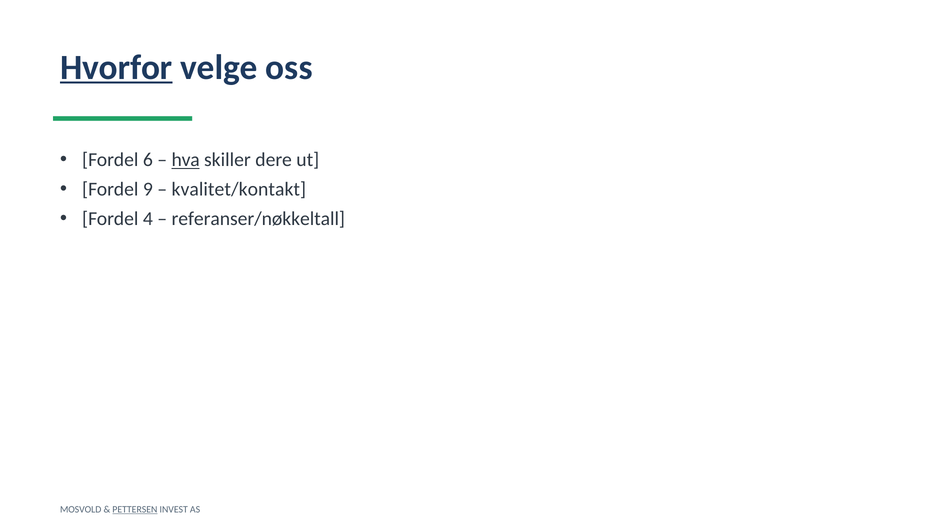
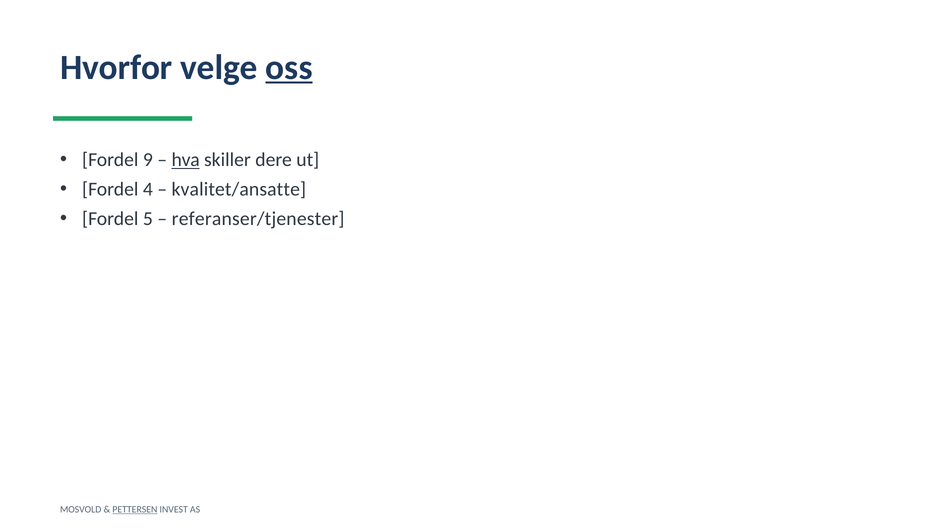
Hvorfor underline: present -> none (116, 67)
oss underline: none -> present (289, 67)
6: 6 -> 9 (148, 160)
9: 9 -> 4 (148, 189)
kvalitet/kontakt: kvalitet/kontakt -> kvalitet/ansatte (239, 189)
4: 4 -> 5 (148, 219)
referanser/nøkkeltall: referanser/nøkkeltall -> referanser/tjenester (258, 219)
